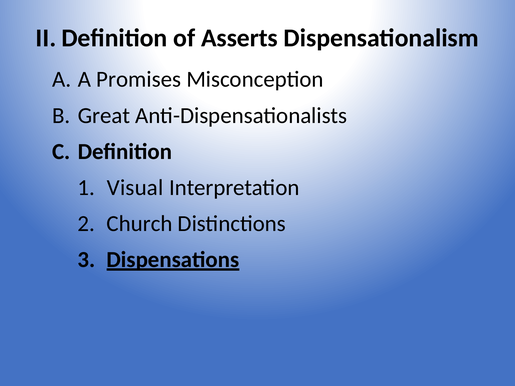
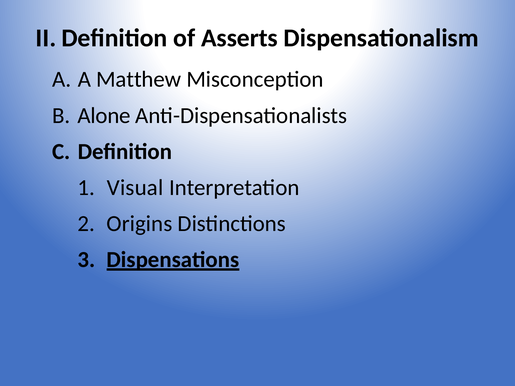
Promises: Promises -> Matthew (139, 79)
Great: Great -> Alone (104, 116)
Church: Church -> Origins (139, 224)
